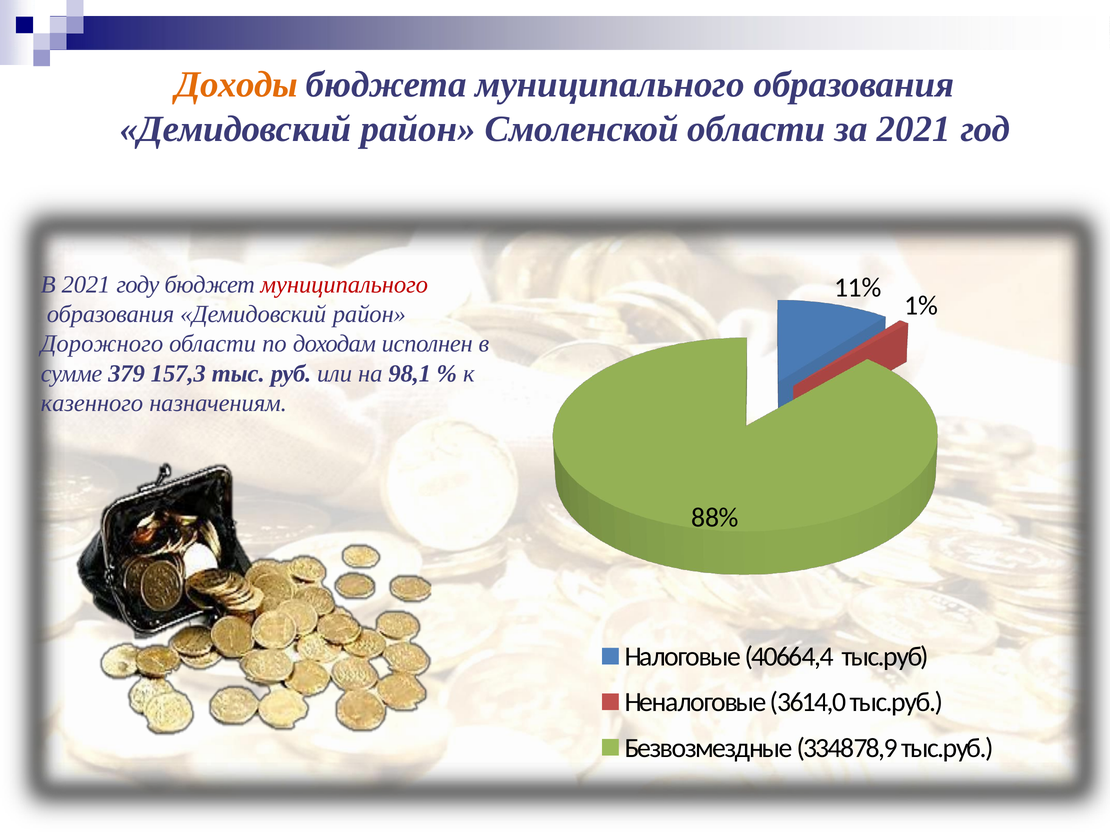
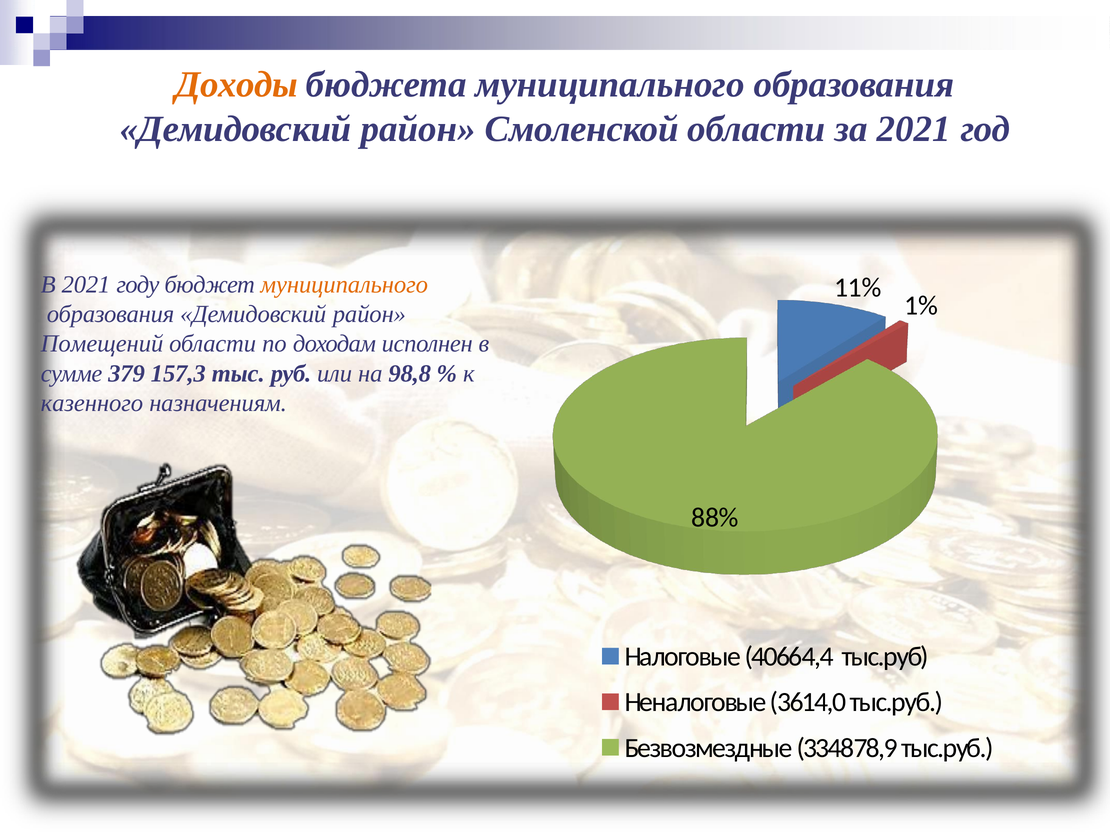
муниципального colour: red -> orange (344, 285)
Дорожного: Дорожного -> Помещений (102, 344)
98,1: 98,1 -> 98,8 (410, 374)
